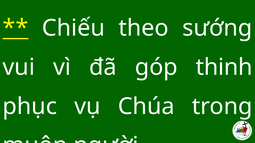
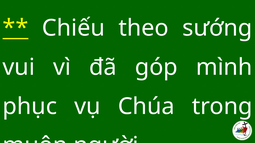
thinh: thinh -> mình (224, 67)
